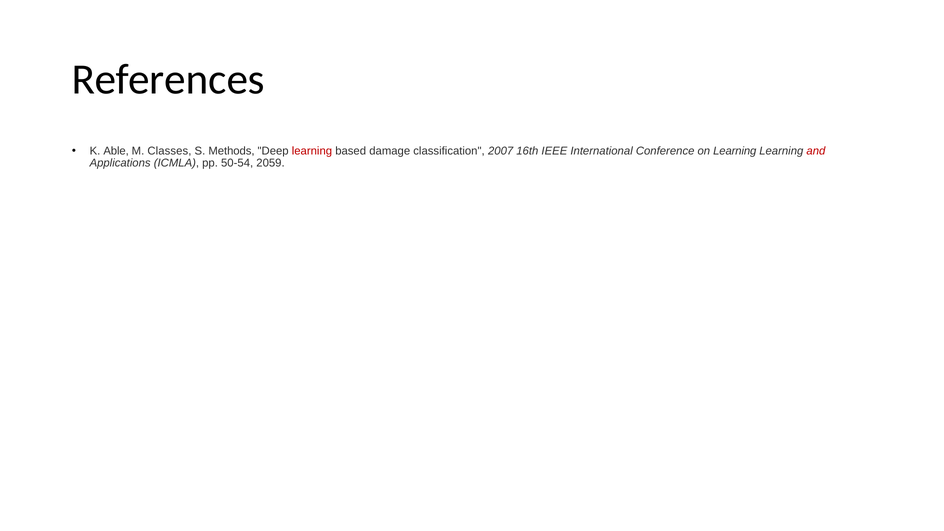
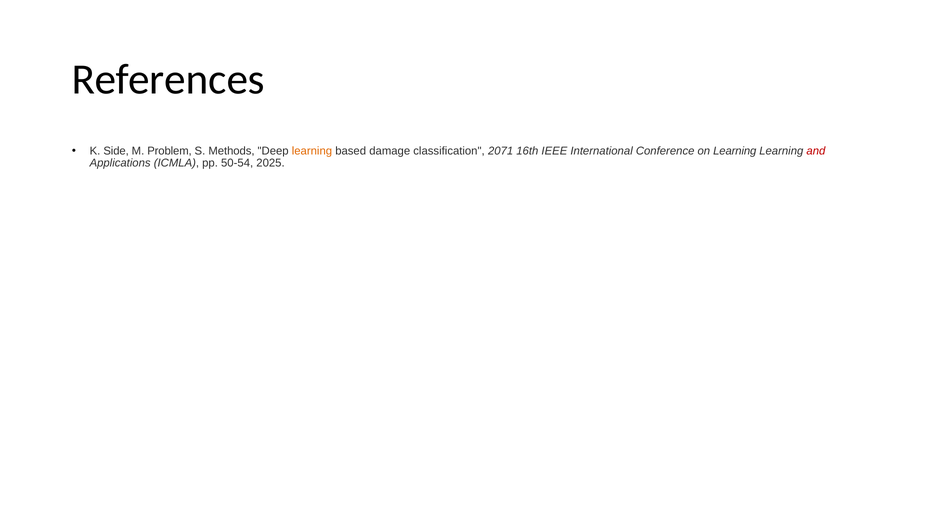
Able: Able -> Side (116, 151)
Classes: Classes -> Problem (170, 151)
learning colour: red -> orange (312, 151)
2007: 2007 -> 2071 (501, 151)
2059: 2059 -> 2025 (271, 163)
